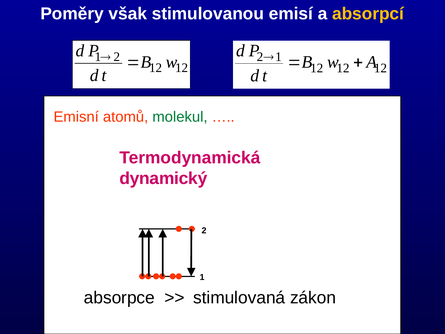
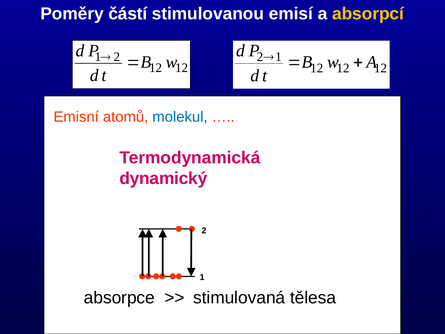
však: však -> částí (128, 14)
molekul colour: green -> blue (180, 117)
zákon: zákon -> tělesa (313, 298)
